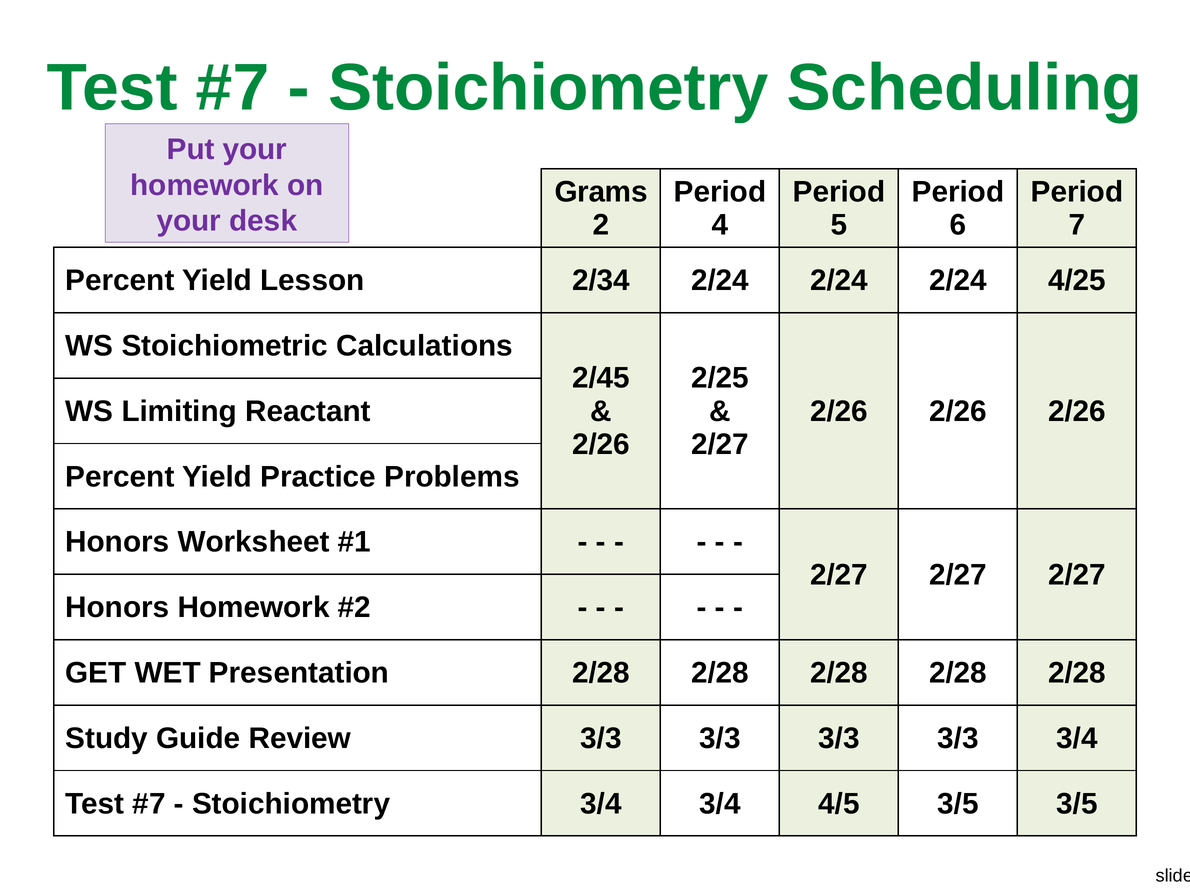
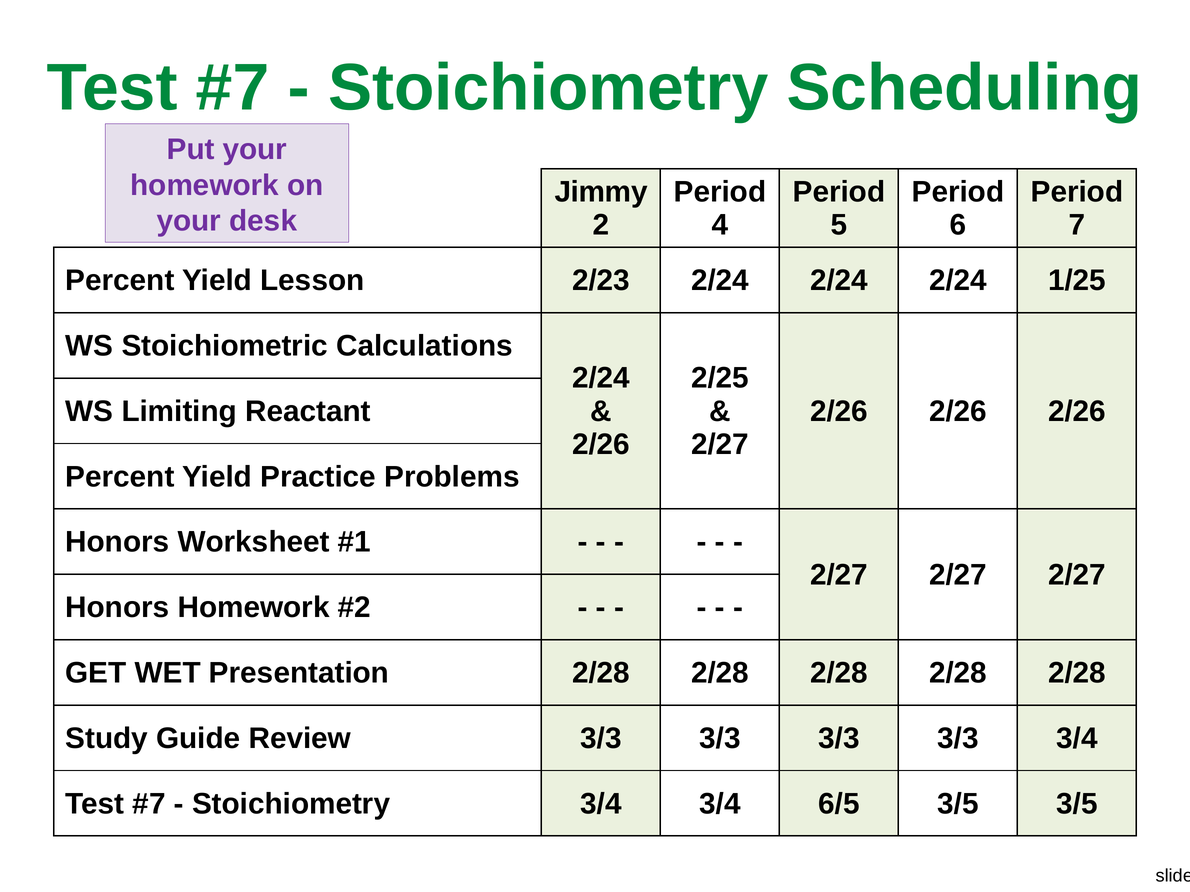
Grams: Grams -> Jimmy (601, 192)
2/34: 2/34 -> 2/23 (601, 281)
4/25: 4/25 -> 1/25 (1077, 281)
2/45: 2/45 -> 2/24 (601, 378)
4/5: 4/5 -> 6/5 (839, 804)
